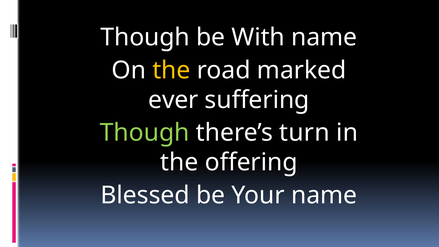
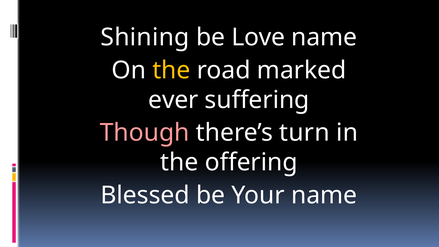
Though: Though -> Shining (145, 37)
With: With -> Love (258, 37)
Though colour: light green -> pink (145, 133)
